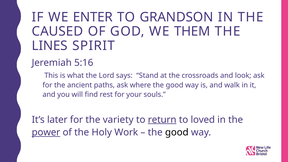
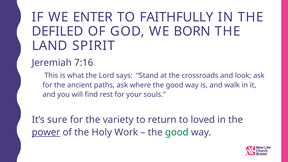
GRANDSON: GRANDSON -> FAITHFULLY (177, 17)
CAUSED: CAUSED -> DEFILED (58, 31)
THEM: THEM -> BORN (192, 31)
LINES: LINES -> LAND (50, 46)
5:16: 5:16 -> 7:16 (84, 63)
later: later -> sure (57, 120)
return underline: present -> none (162, 120)
good colour: black -> green (177, 132)
